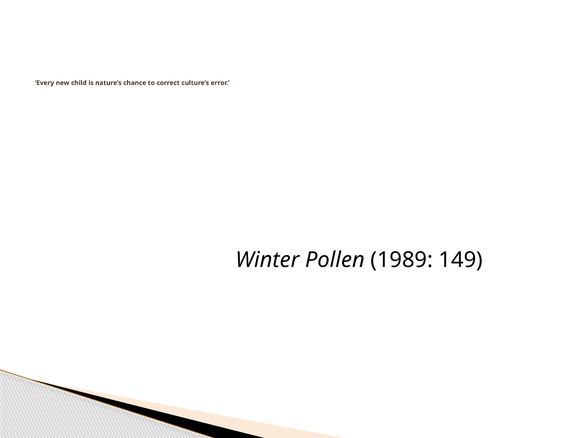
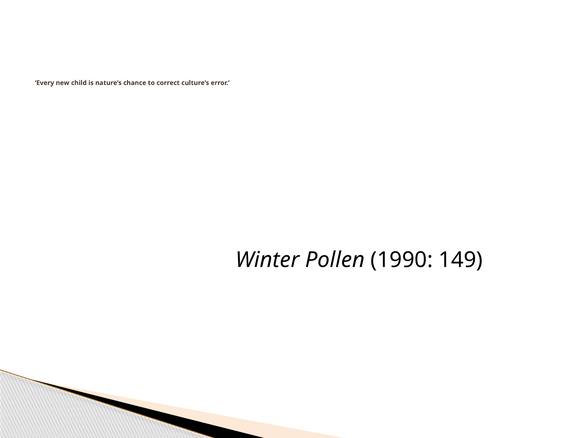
1989: 1989 -> 1990 (402, 260)
